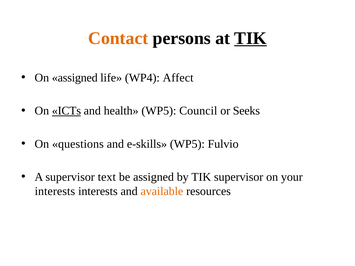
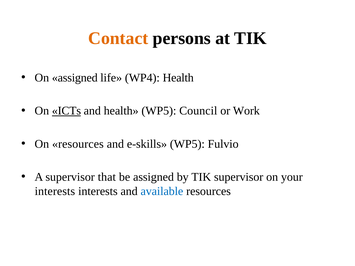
TIK underline: present -> none (250, 38)
WP4 Affect: Affect -> Health (178, 78)
Seeks: Seeks -> Work (246, 111)
On questions: questions -> resources (78, 144)
text: text -> that (107, 177)
available colour: orange -> blue (162, 191)
